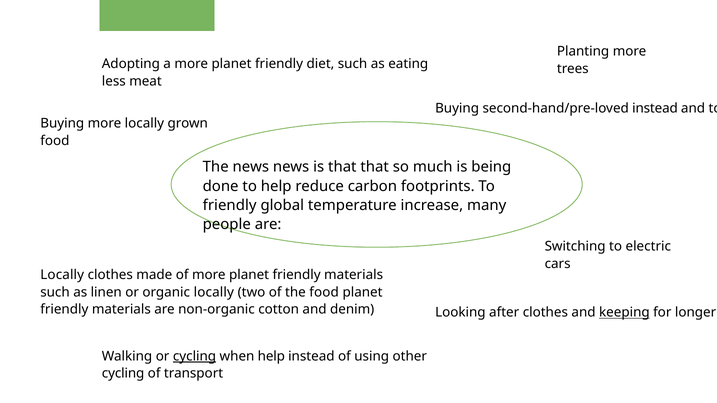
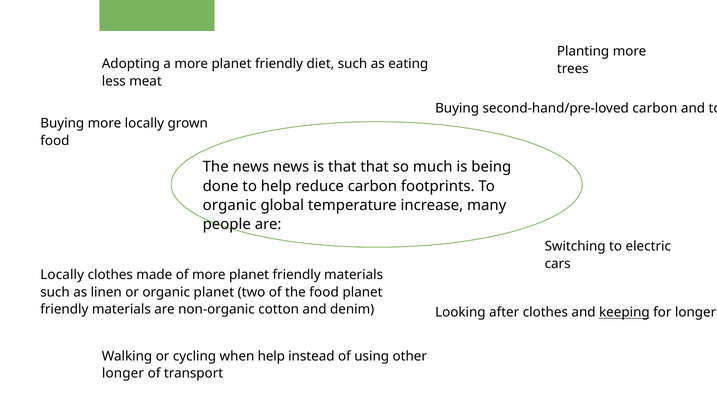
second-hand/pre-loved instead: instead -> carbon (655, 108)
friendly: friendly -> organic (230, 206)
organic locally: locally -> planet (214, 293)
cycling underline: present -> none (195, 356)
cycling: cycling -> longer (123, 374)
